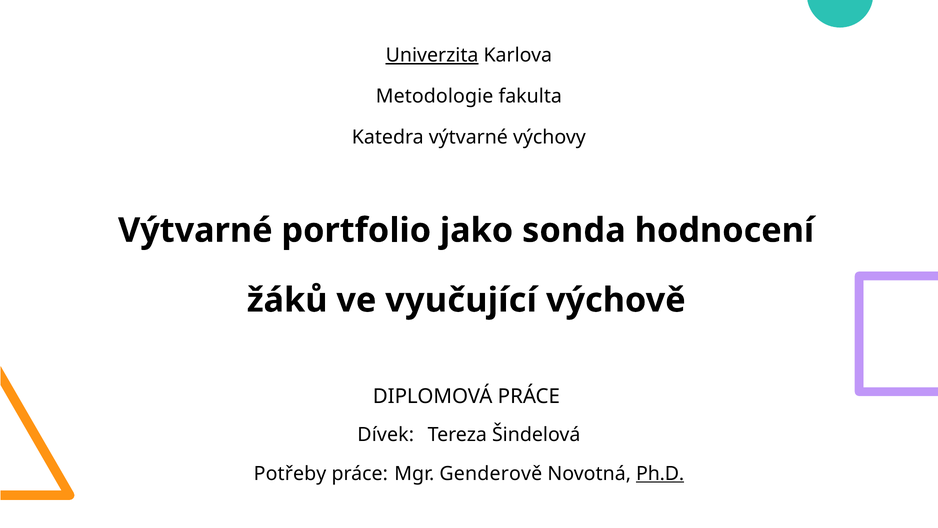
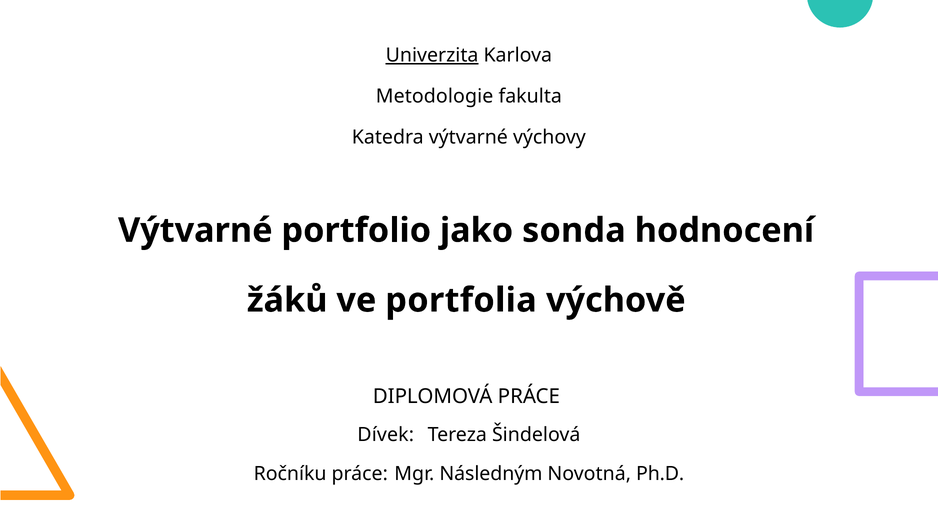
vyučující: vyučující -> portfolia (461, 300)
Potřeby: Potřeby -> Ročníku (290, 473)
Genderově: Genderově -> Následným (491, 473)
Ph.D underline: present -> none (660, 473)
